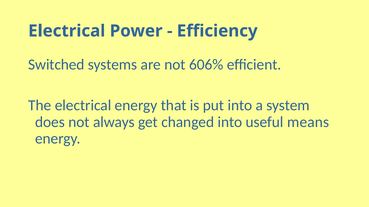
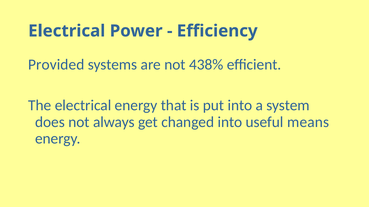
Switched: Switched -> Provided (56, 65)
606%: 606% -> 438% (206, 65)
